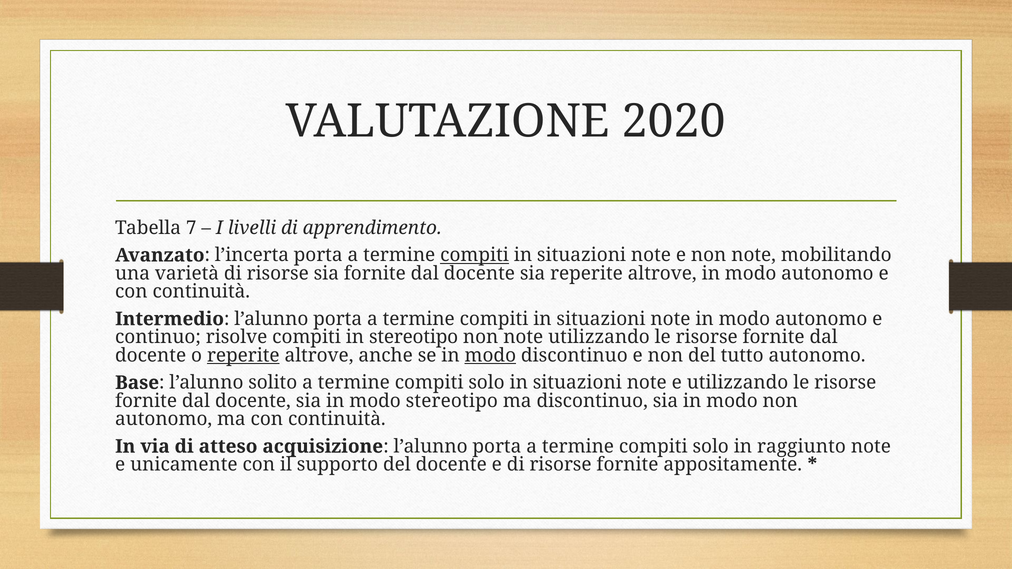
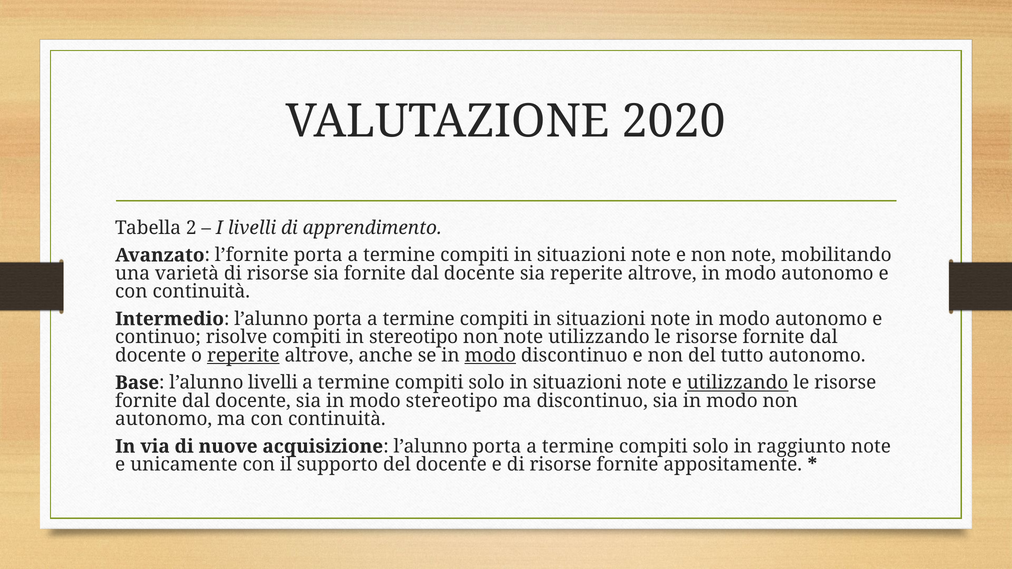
7: 7 -> 2 (191, 228)
l’incerta: l’incerta -> l’fornite (252, 255)
compiti underline: present -> none (475, 255)
l’alunno solito: solito -> livelli (273, 383)
utilizzando underline: none -> present (738, 383)
atteso: atteso -> nuove (228, 447)
